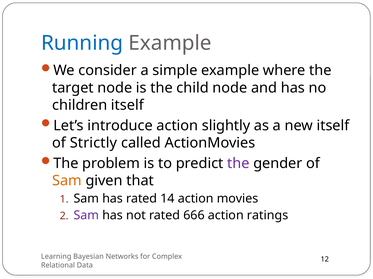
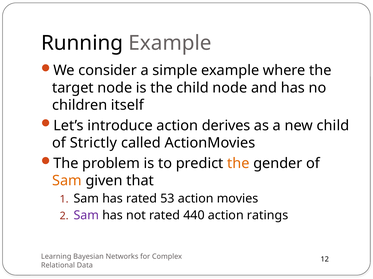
Running colour: blue -> black (82, 43)
slightly: slightly -> derives (226, 126)
new itself: itself -> child (333, 126)
the colour: purple -> orange (238, 164)
14: 14 -> 53 (167, 199)
666: 666 -> 440 (194, 216)
